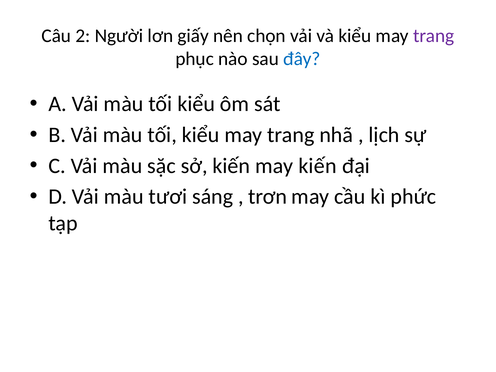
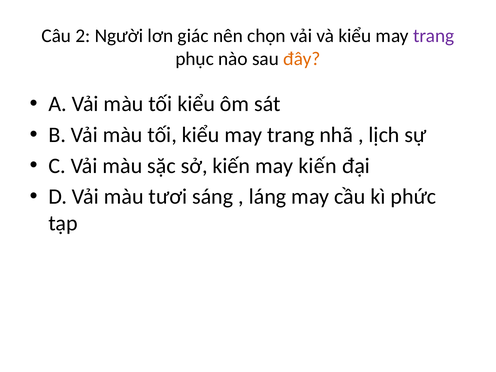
giấy: giấy -> giác (193, 36)
đây colour: blue -> orange (302, 59)
trơn: trơn -> láng (268, 197)
